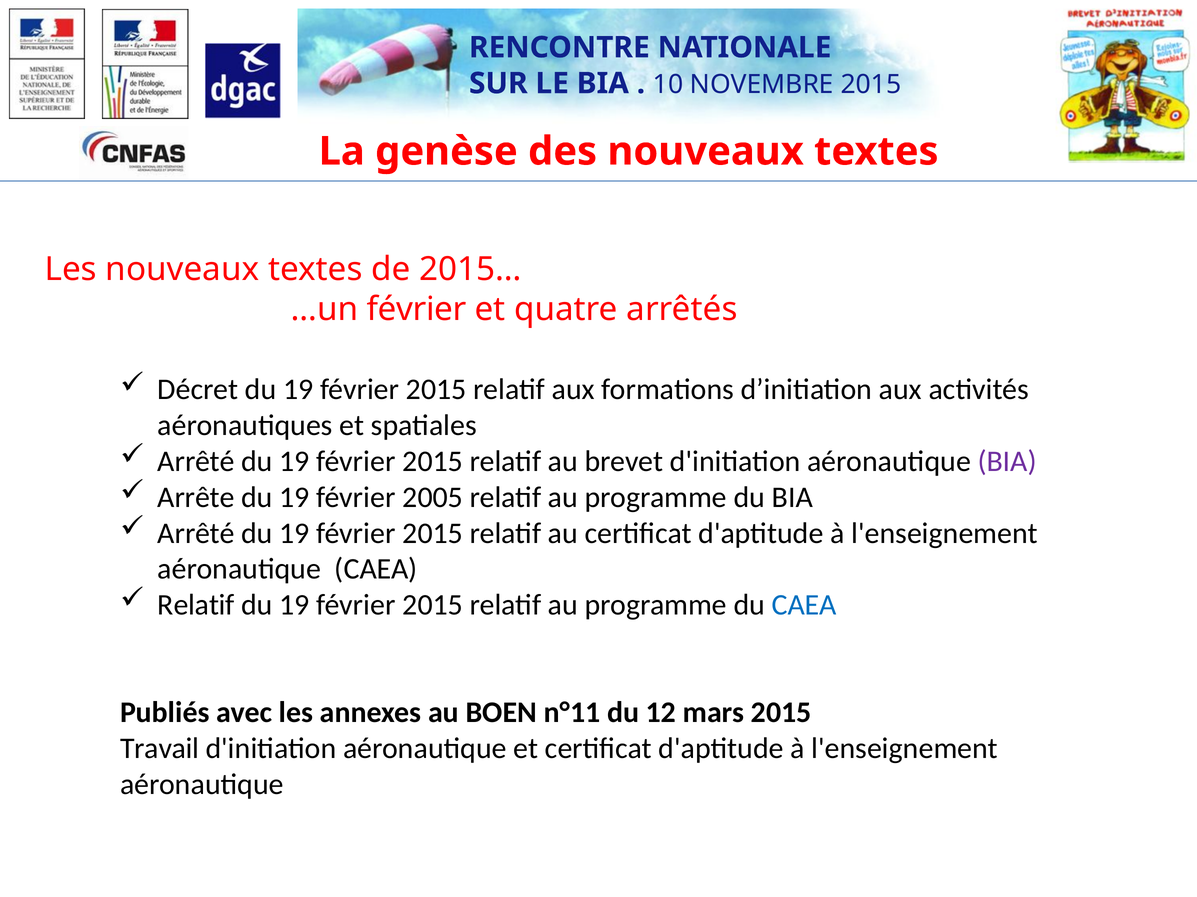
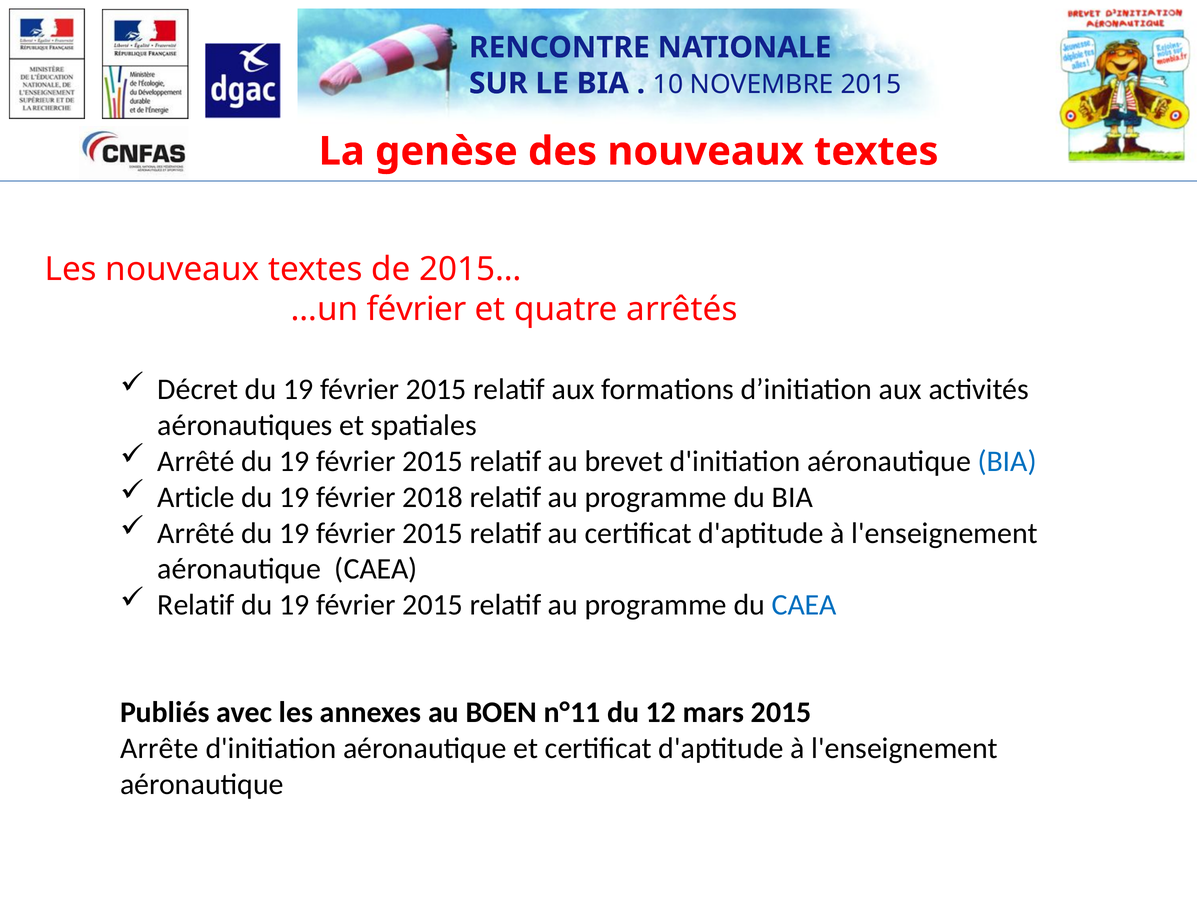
BIA colour: purple -> blue (1007, 462)
Arrête: Arrête -> Article (196, 498)
2005: 2005 -> 2018 (433, 498)
Travail: Travail -> Arrête (159, 749)
